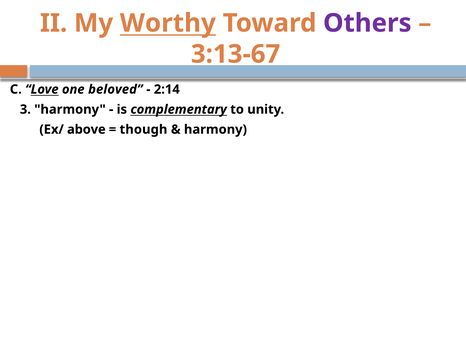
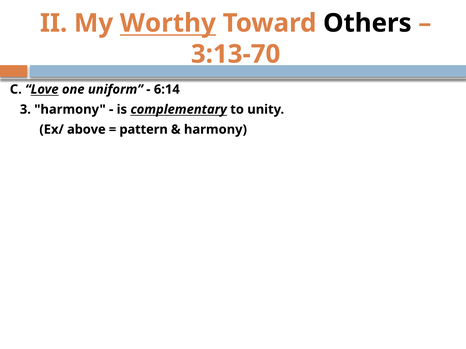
Others colour: purple -> black (367, 23)
3:13-67: 3:13-67 -> 3:13-70 (236, 54)
beloved: beloved -> uniform (115, 89)
2:14: 2:14 -> 6:14 (167, 89)
though: though -> pattern (144, 130)
